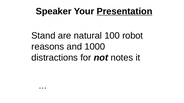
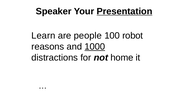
Stand: Stand -> Learn (43, 36)
natural: natural -> people (88, 36)
1000 underline: none -> present (95, 47)
notes: notes -> home (122, 58)
